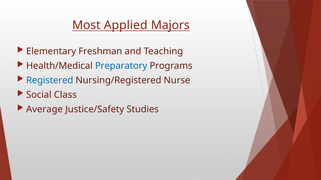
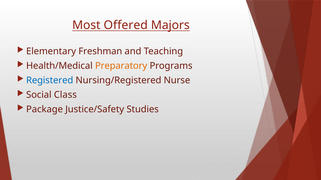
Applied: Applied -> Offered (126, 25)
Preparatory colour: blue -> orange (121, 66)
Average: Average -> Package (45, 110)
